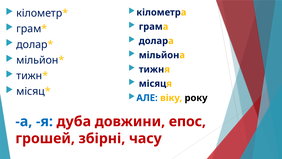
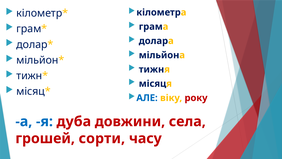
року colour: black -> red (196, 98)
епос: епос -> села (187, 121)
збірні: збірні -> сорти (102, 138)
